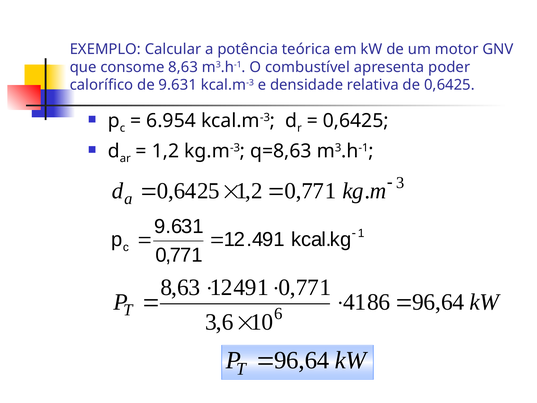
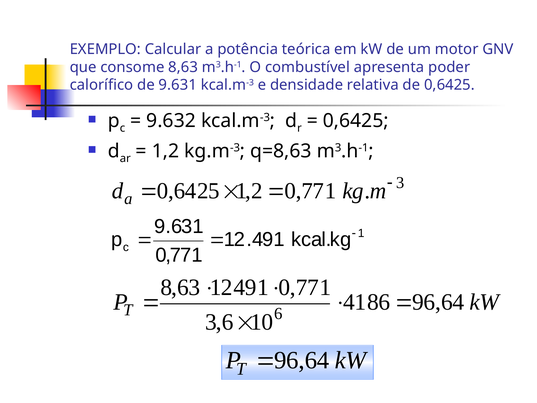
6.954: 6.954 -> 9.632 (171, 121)
